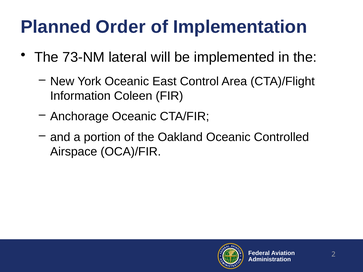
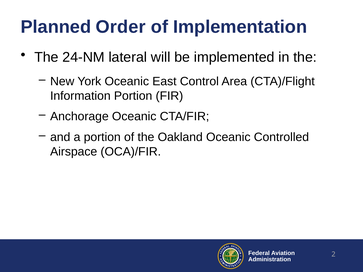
73-NM: 73-NM -> 24-NM (84, 57)
Information Coleen: Coleen -> Portion (133, 96)
